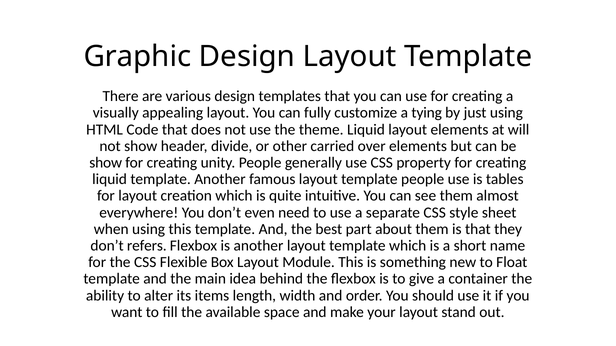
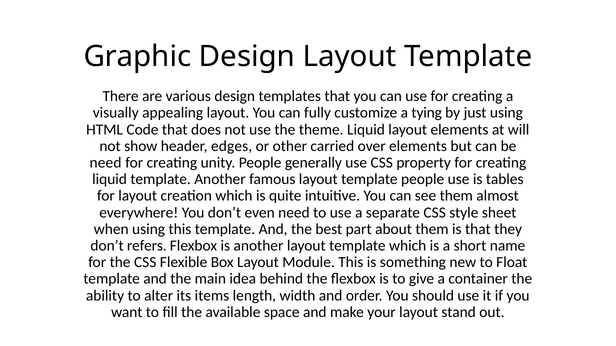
divide: divide -> edges (232, 146)
show: show -> need (106, 163)
